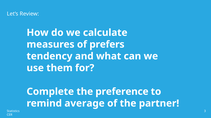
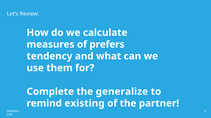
preference: preference -> generalize (122, 92)
average: average -> existing (85, 104)
